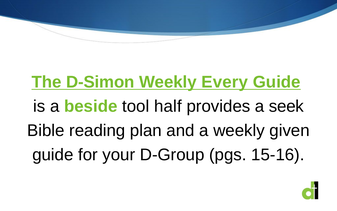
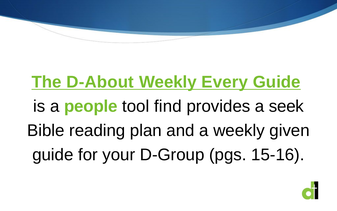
D-Simon: D-Simon -> D-About (100, 82)
beside: beside -> people (91, 106)
half: half -> find (168, 106)
